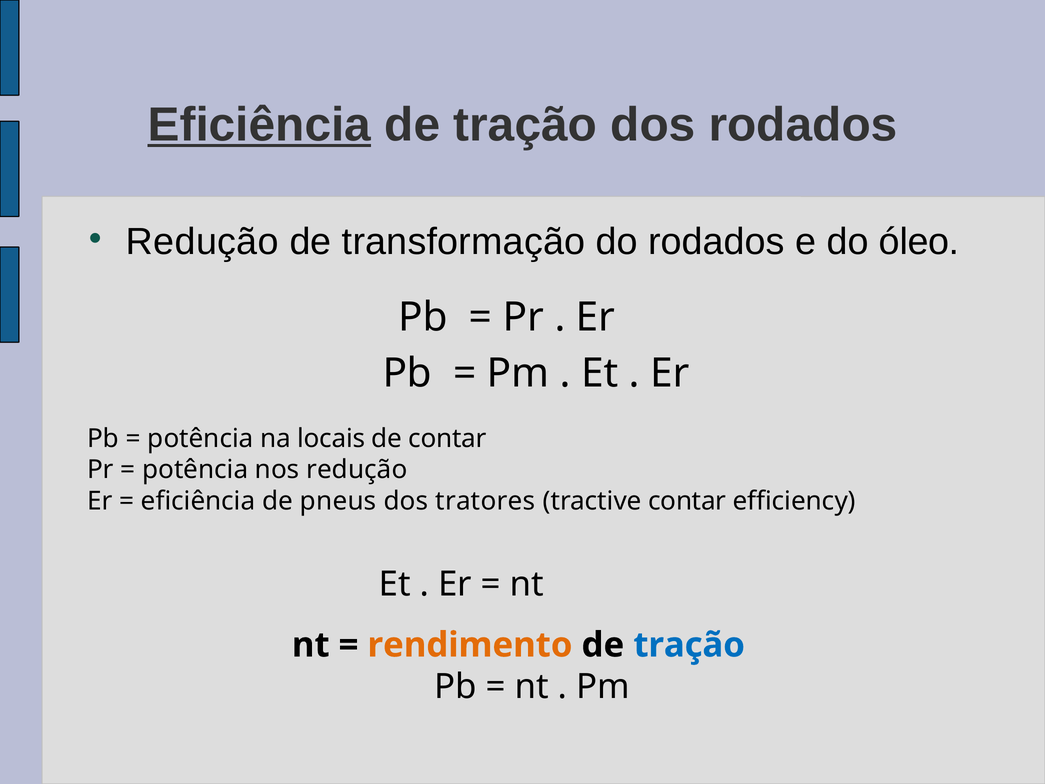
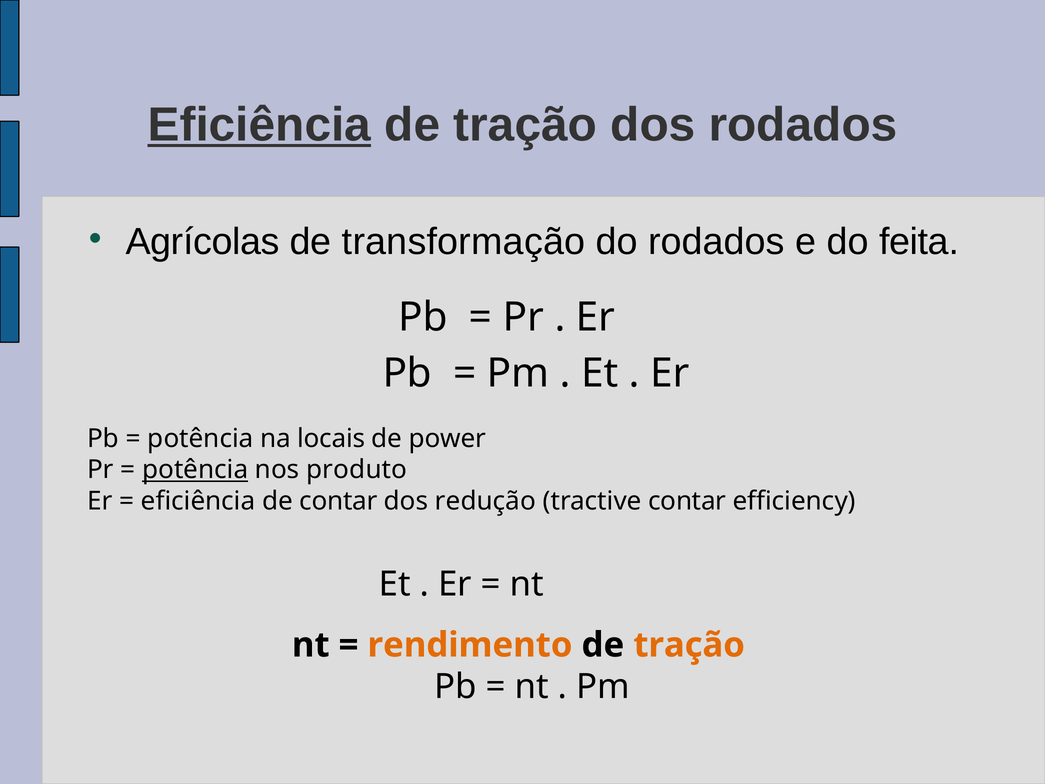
Redução: Redução -> Agrícolas (203, 242)
óleo: óleo -> feita (919, 242)
de contar: contar -> power (447, 438)
potência underline: none -> present (195, 470)
nos redução: redução -> produto (357, 470)
de pneus: pneus -> contar (338, 501)
tratores: tratores -> redução (485, 501)
tração colour: blue -> orange (689, 645)
